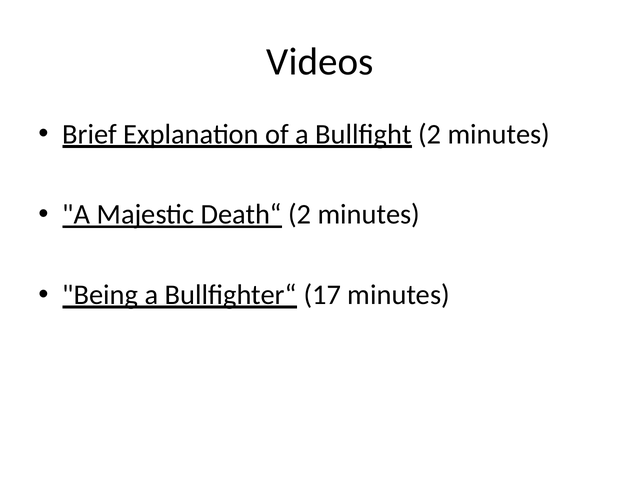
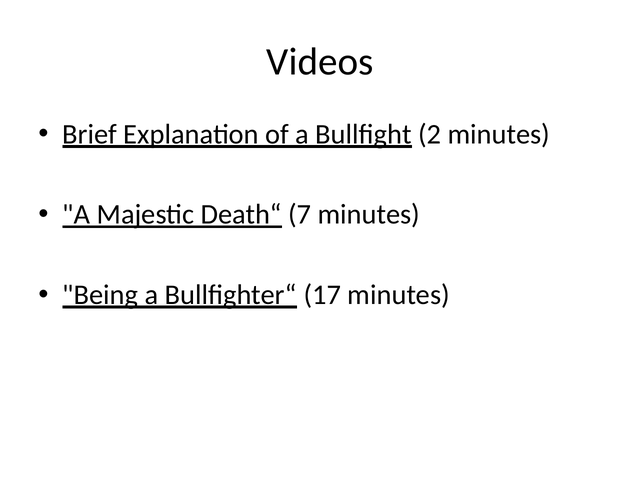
2: 2 -> 7 (300, 215)
